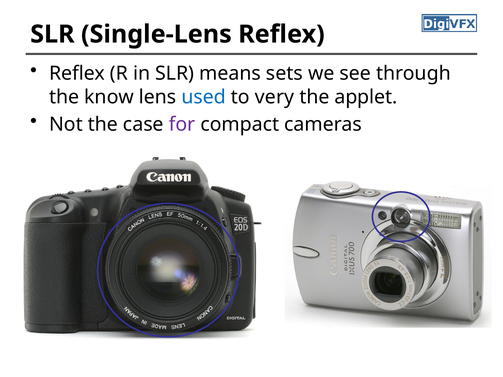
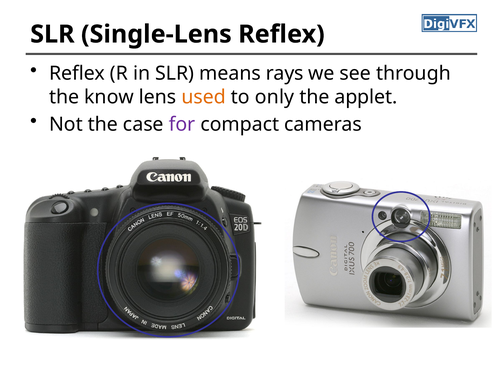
sets: sets -> rays (285, 74)
used colour: blue -> orange (204, 97)
very: very -> only (275, 97)
